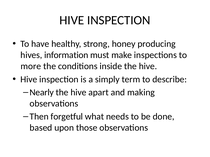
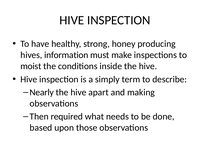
more: more -> moist (31, 66)
forgetful: forgetful -> required (67, 117)
